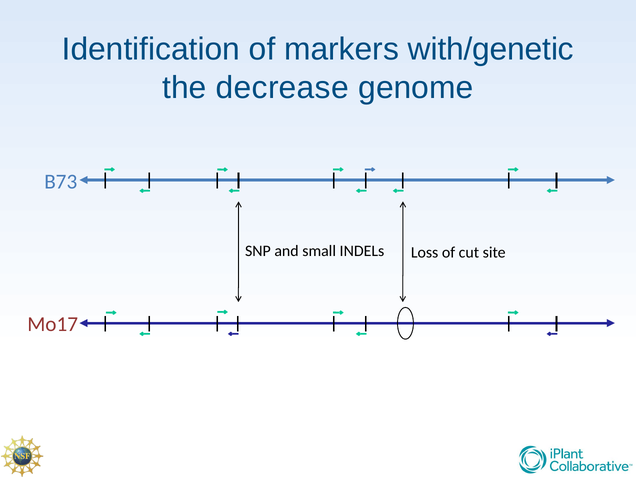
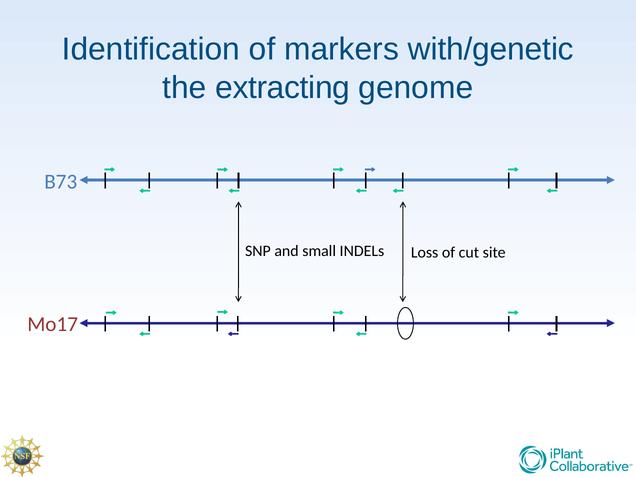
decrease: decrease -> extracting (283, 88)
